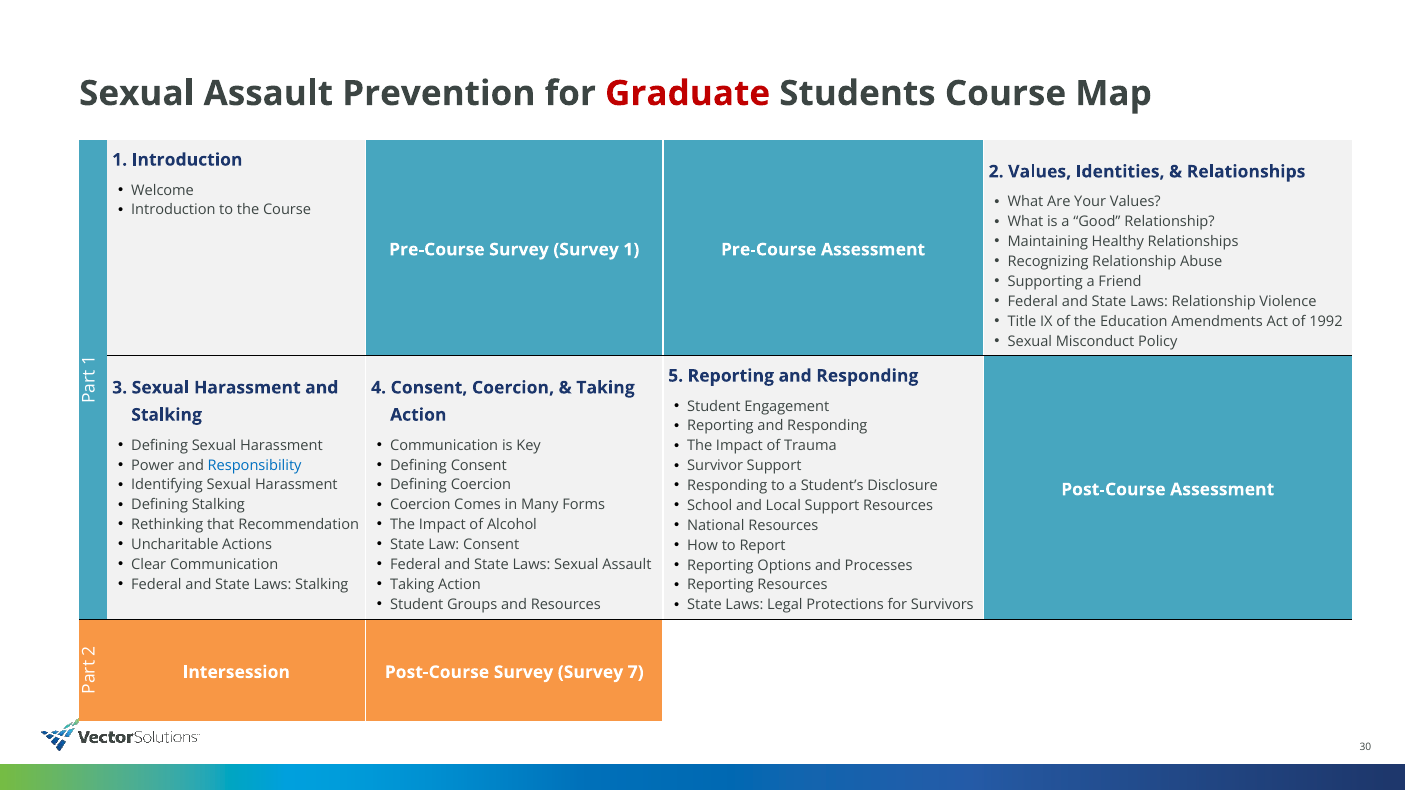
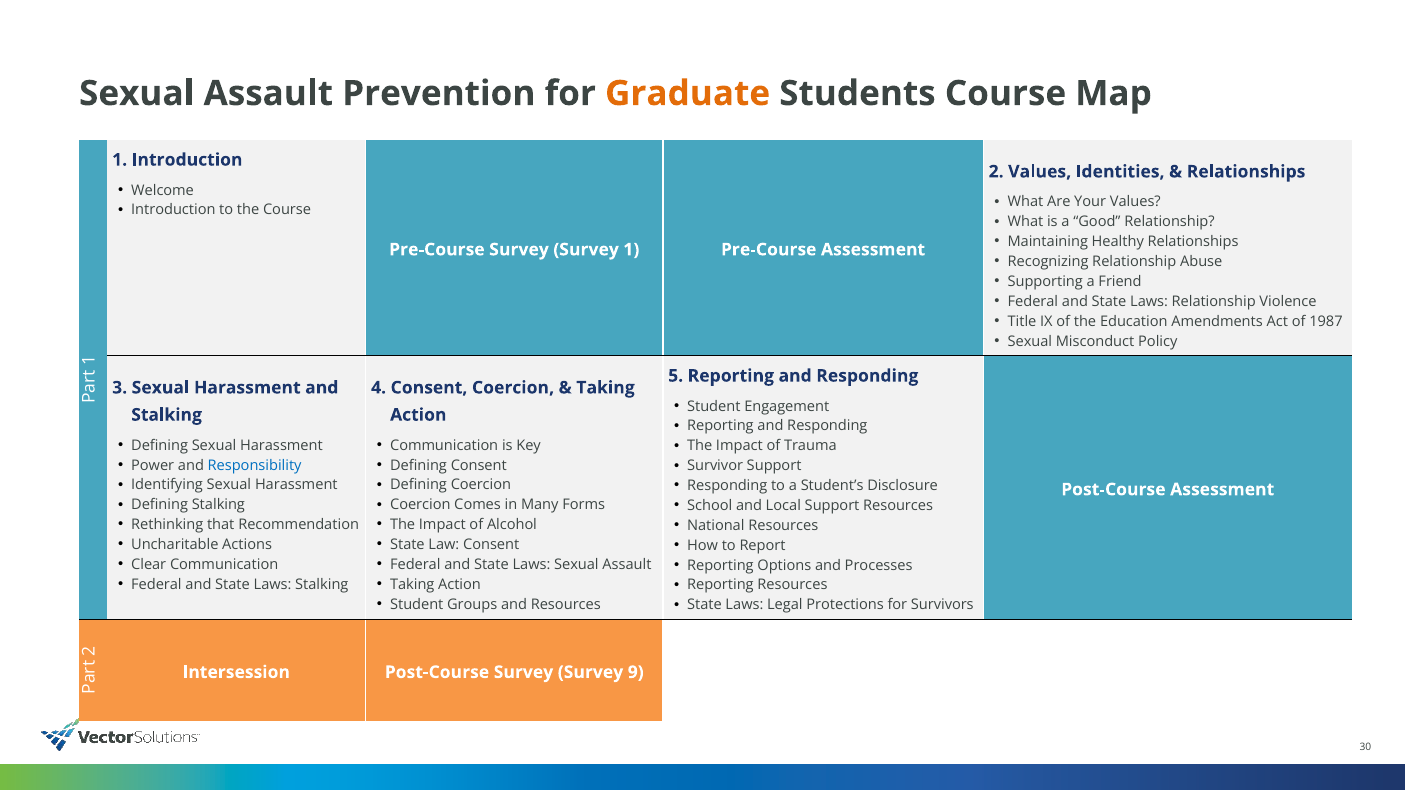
Graduate colour: red -> orange (688, 94)
1992: 1992 -> 1987 (1326, 321)
7: 7 -> 9 (636, 672)
